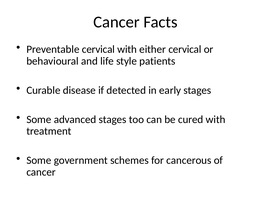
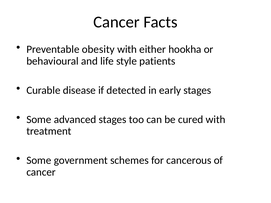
Preventable cervical: cervical -> obesity (98, 49)
either cervical: cervical -> hookha (185, 49)
